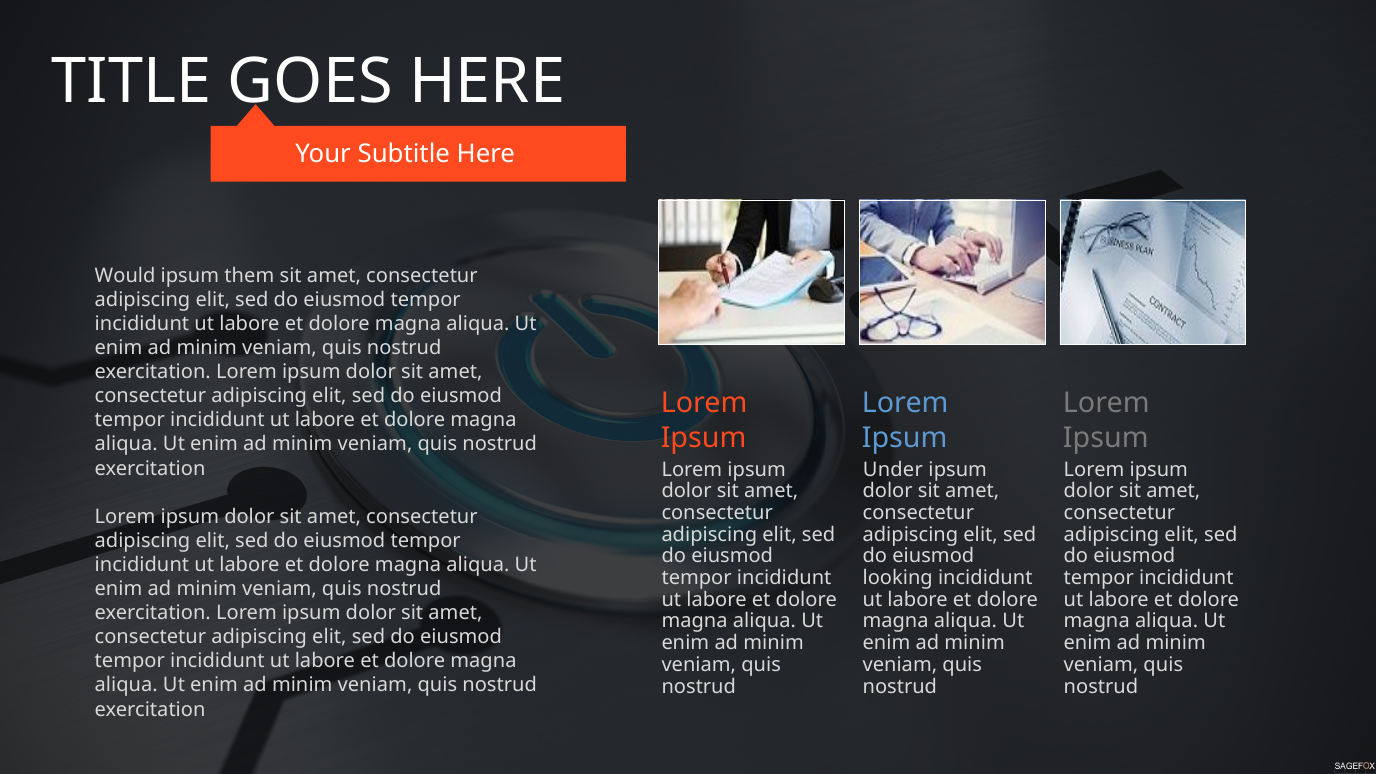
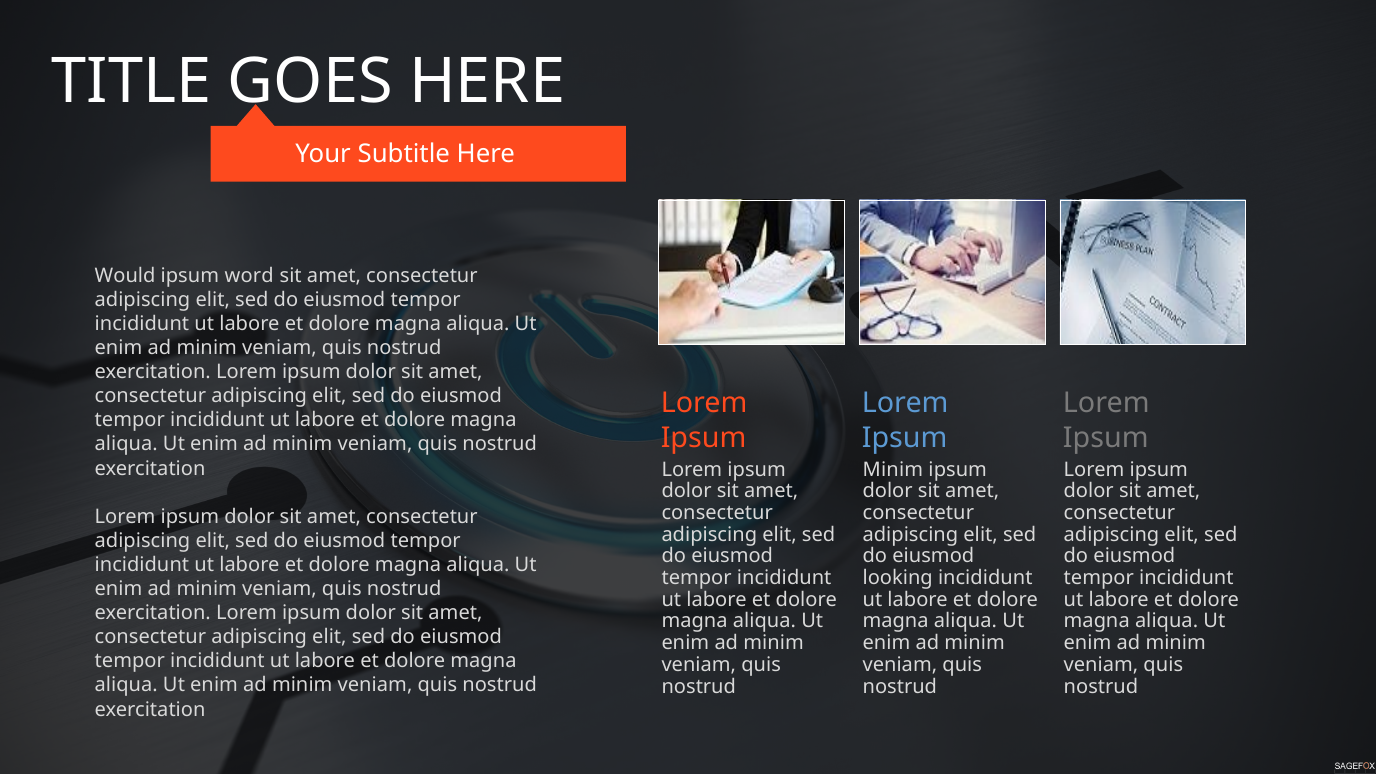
them: them -> word (249, 276)
Under: Under -> Minim (893, 469)
